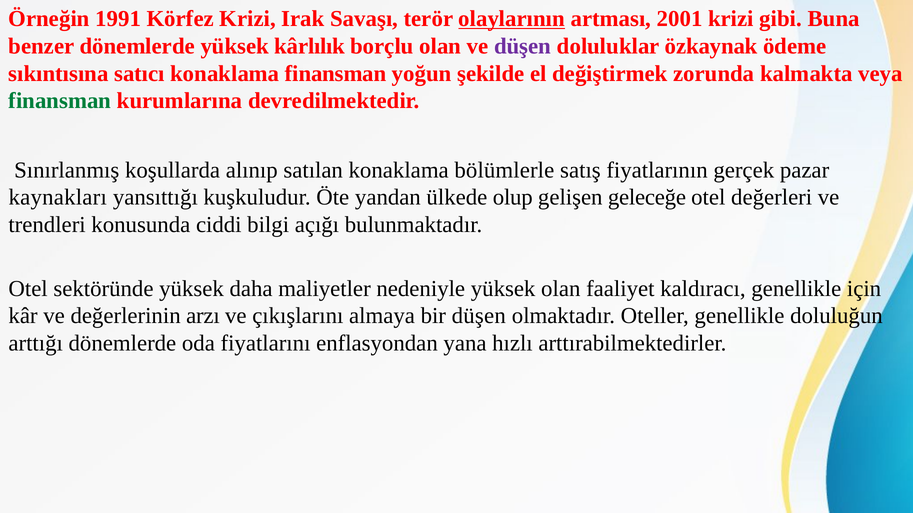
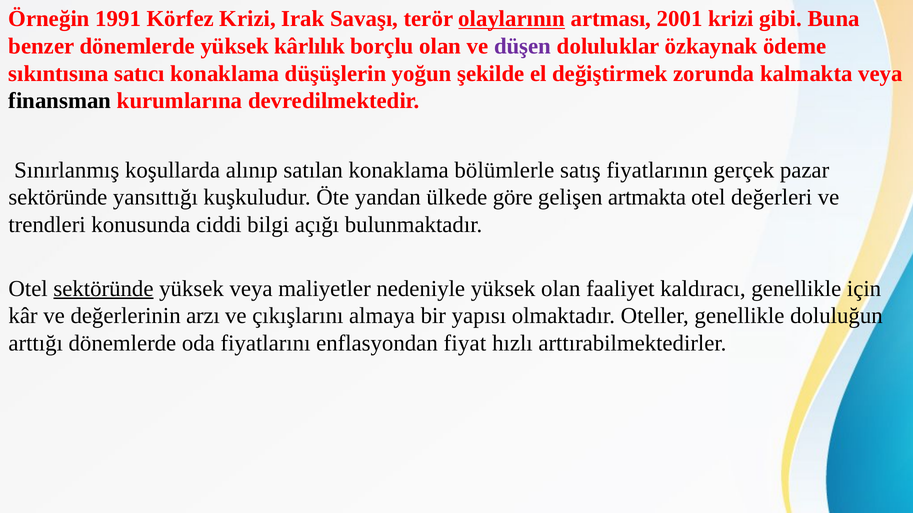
konaklama finansman: finansman -> düşüşlerin (336, 74)
finansman colour: green -> black (60, 101)
kaynakları: kaynakları -> sektöründe (58, 198)
olup: olup -> göre (513, 198)
geleceğe: geleceğe -> artmakta (647, 198)
sektöründe underline: none -> present (103, 289)
yüksek daha: daha -> veya (251, 289)
bir düşen: düşen -> yapısı (479, 316)
yana: yana -> fiyat (465, 344)
